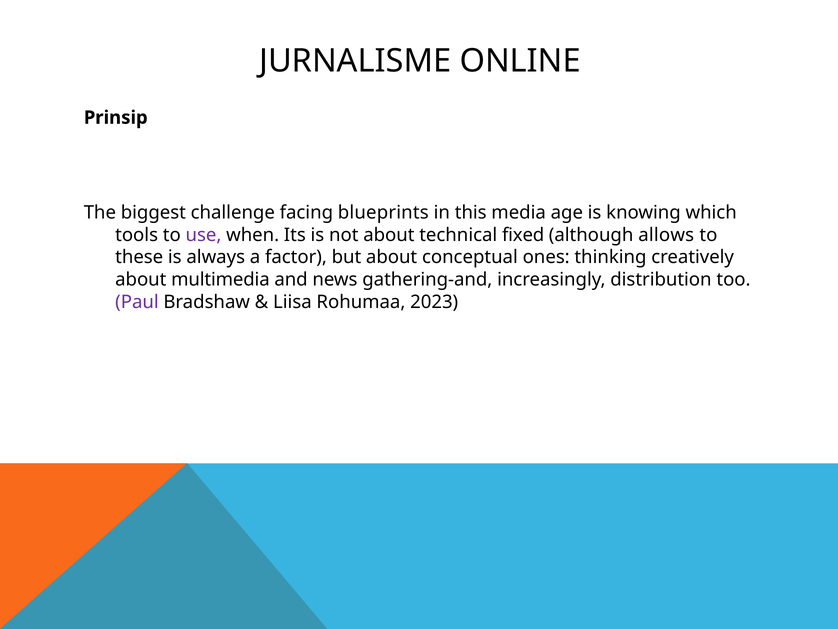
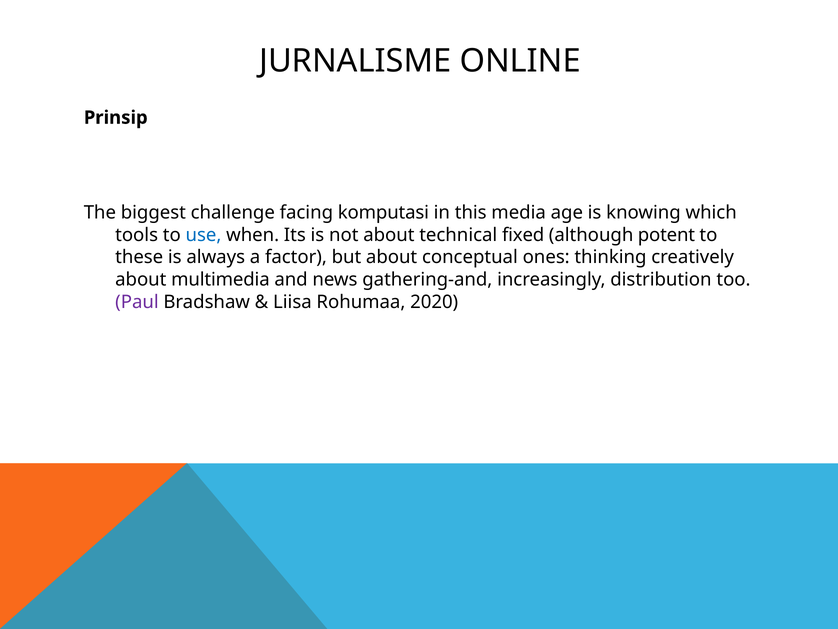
blueprints: blueprints -> komputasi (383, 212)
use colour: purple -> blue (203, 235)
allows: allows -> potent (666, 235)
2023: 2023 -> 2020 (434, 302)
